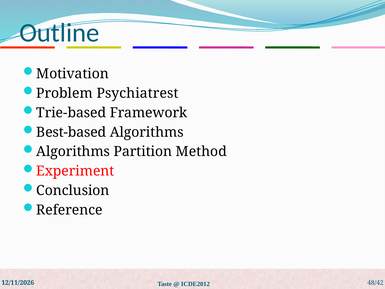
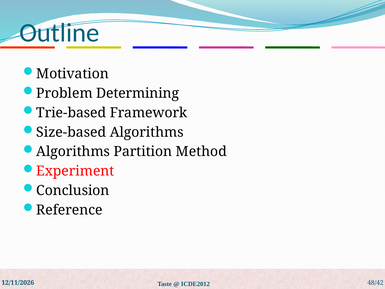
Psychiatrest: Psychiatrest -> Determining (138, 93)
Best-based: Best-based -> Size-based (71, 132)
